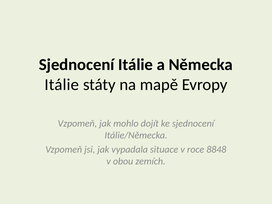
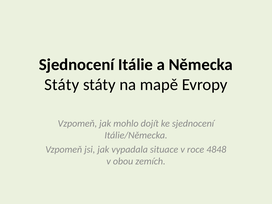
Itálie: Itálie -> Státy (62, 85)
8848: 8848 -> 4848 (216, 150)
